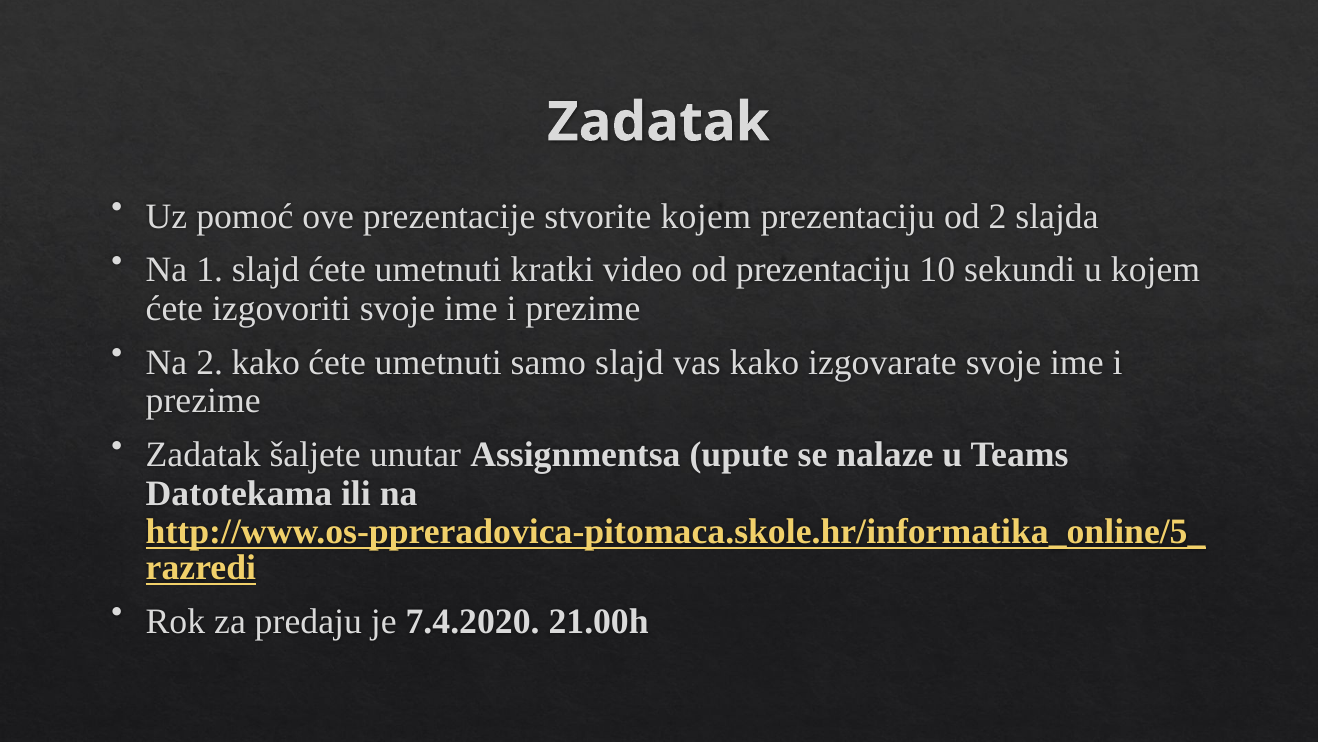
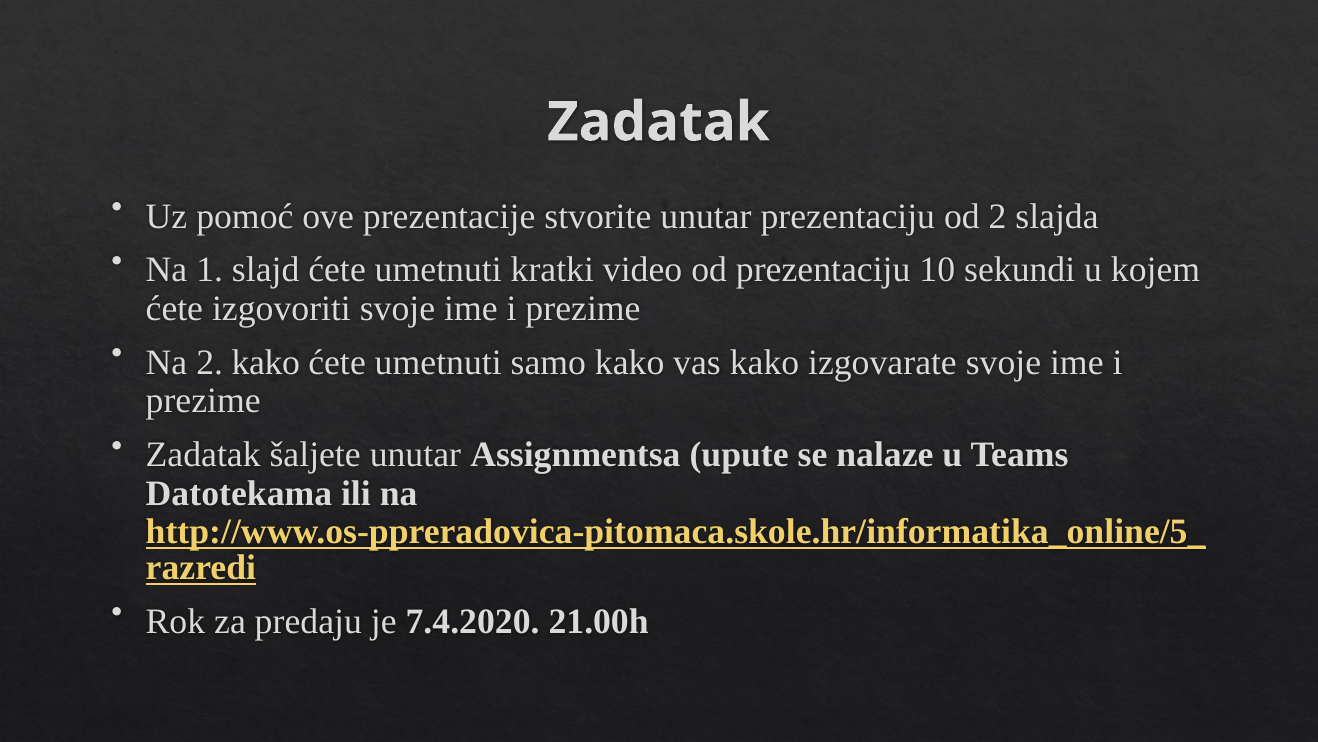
stvorite kojem: kojem -> unutar (706, 216)
samo slajd: slajd -> kako (630, 362)
